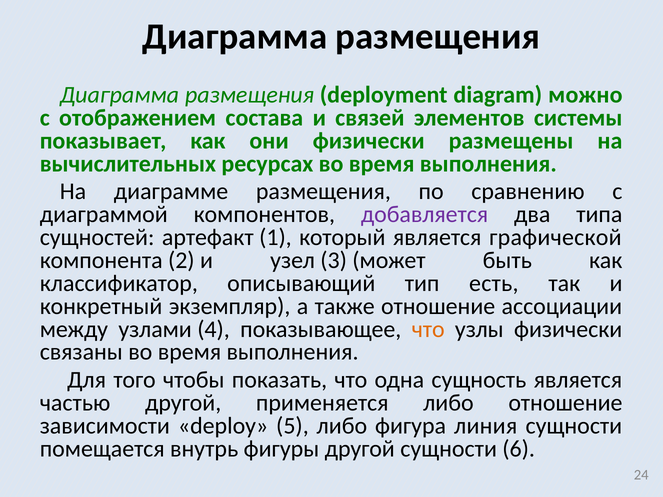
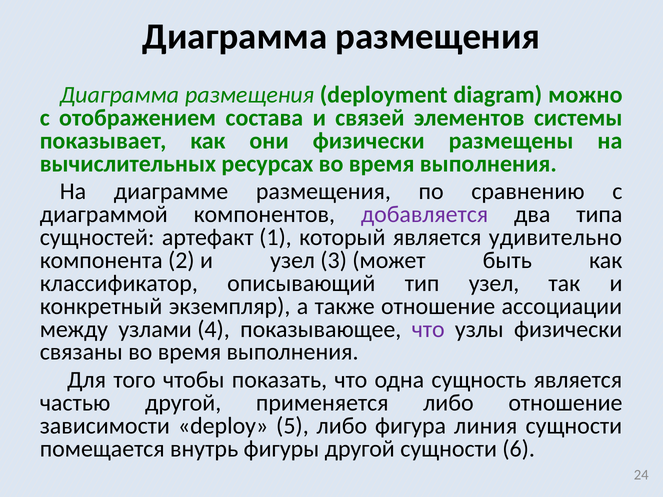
графической: графической -> удивительно (555, 237)
тип есть: есть -> узел (494, 283)
что colour: orange -> purple (428, 329)
